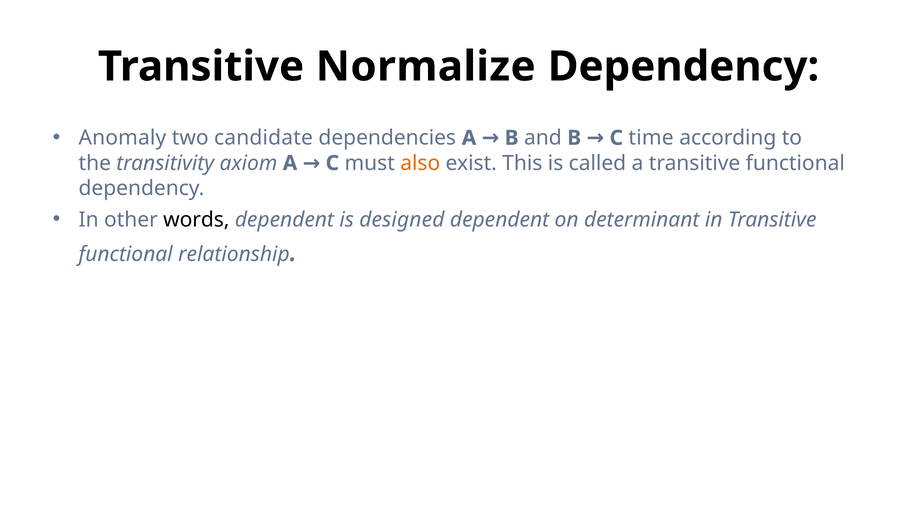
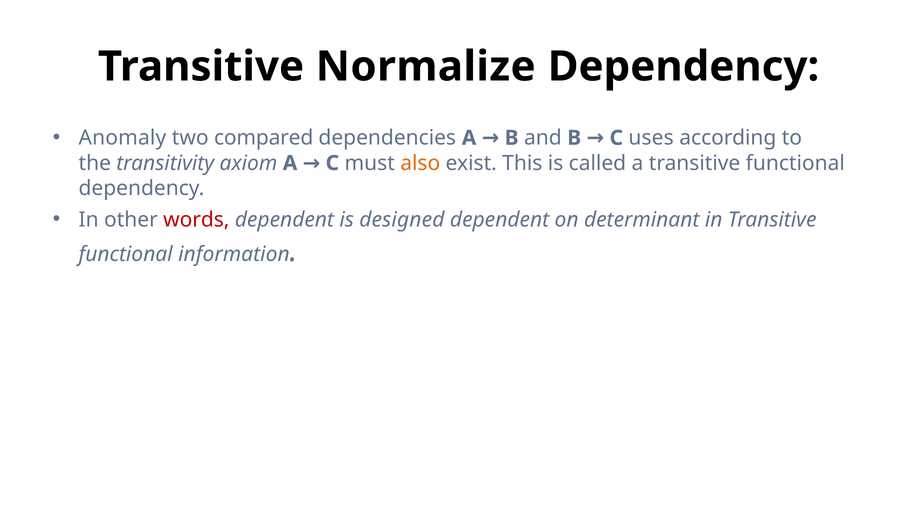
candidate: candidate -> compared (264, 138)
time: time -> uses (651, 138)
words colour: black -> red (196, 220)
relationship: relationship -> information (234, 255)
